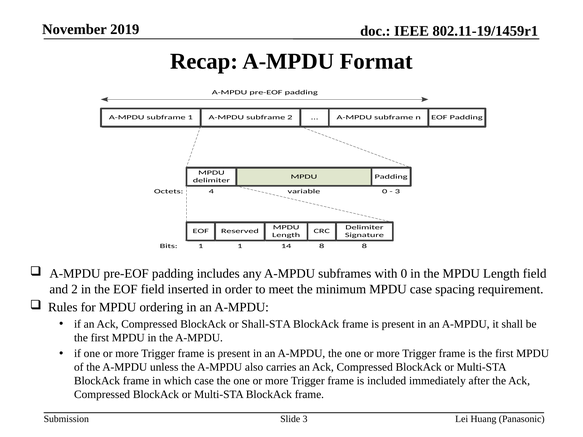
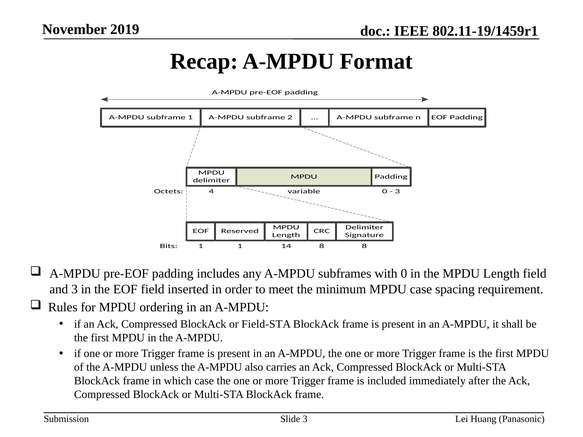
and 2: 2 -> 3 (75, 289)
Shall-STA: Shall-STA -> Field-STA (266, 324)
